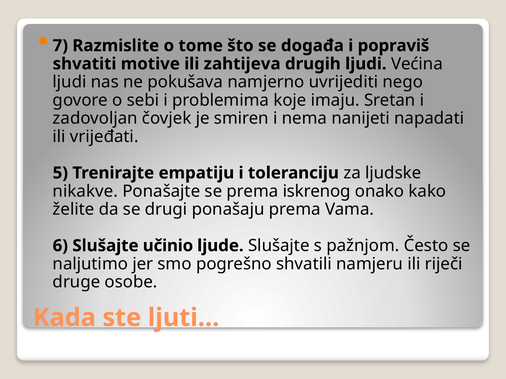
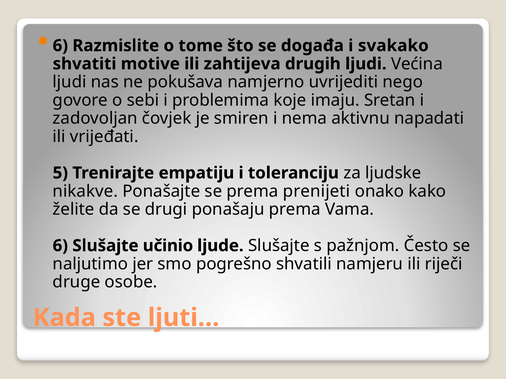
7: 7 -> 6 (60, 46)
popraviš: popraviš -> svakako (393, 46)
nanijeti: nanijeti -> aktivnu (361, 119)
iskrenog: iskrenog -> prenijeti (317, 191)
